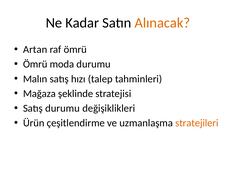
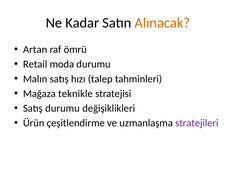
Ömrü: Ömrü -> Retail (35, 64)
şeklinde: şeklinde -> teknikle (76, 94)
stratejileri colour: orange -> purple (197, 123)
